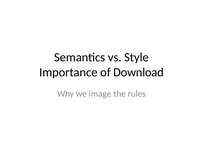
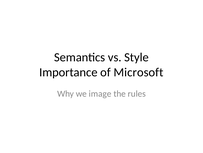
Download: Download -> Microsoft (138, 72)
